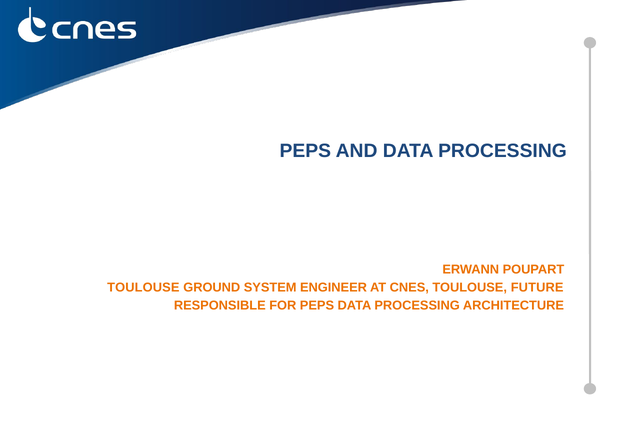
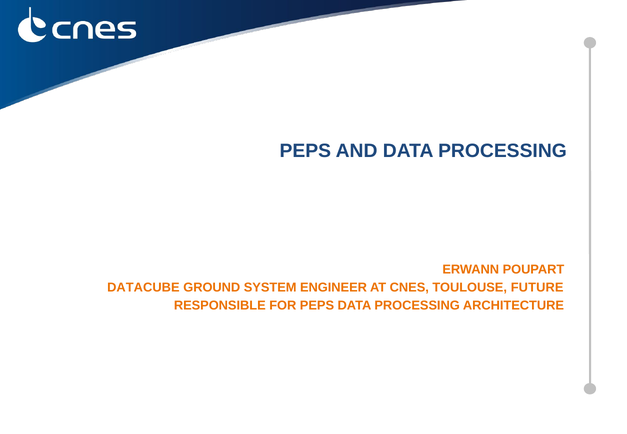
TOULOUSE: TOULOUSE -> DATACUBE (143, 288)
